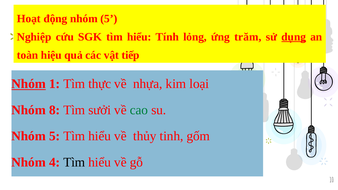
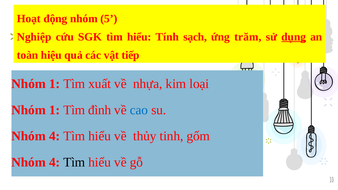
lỏng: lỏng -> sạch (195, 37)
Nhóm underline: present -> none (29, 84)
thực: thực -> xuất (100, 84)
8: 8 -> 1 (54, 110)
sưởi: sưởi -> đình (100, 110)
cao colour: green -> blue (139, 110)
5: 5 -> 4 (54, 136)
